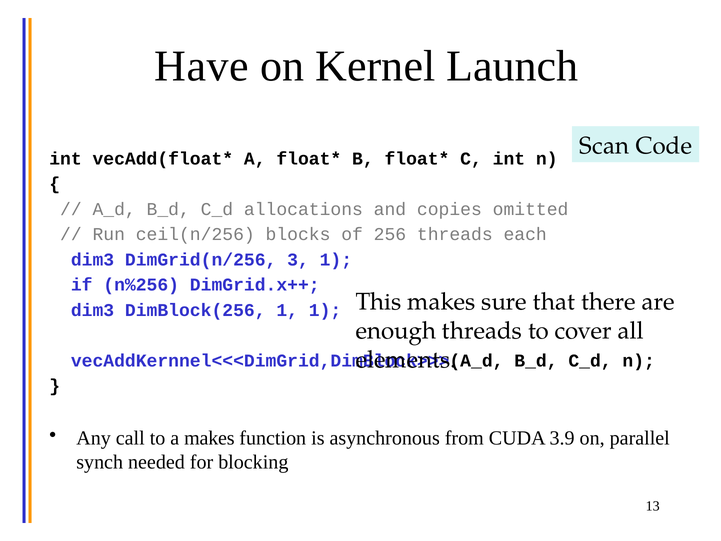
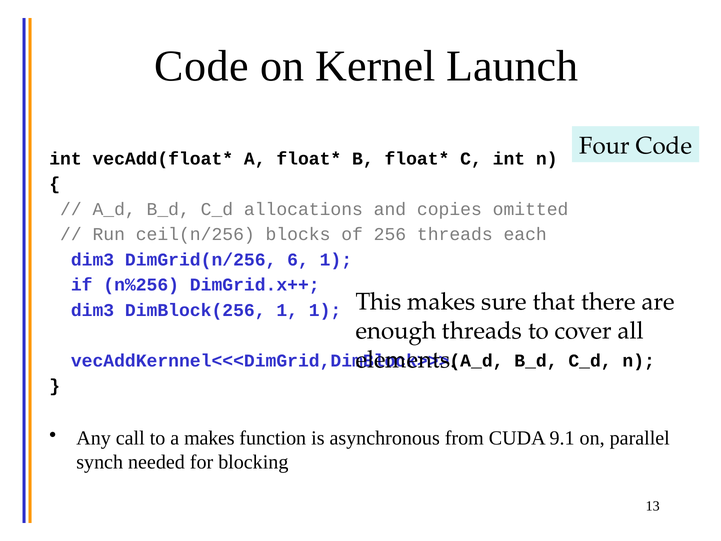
Have: Have -> Code (202, 66)
Scan: Scan -> Four (604, 146)
3: 3 -> 6 (298, 260)
3.9: 3.9 -> 9.1 (562, 438)
